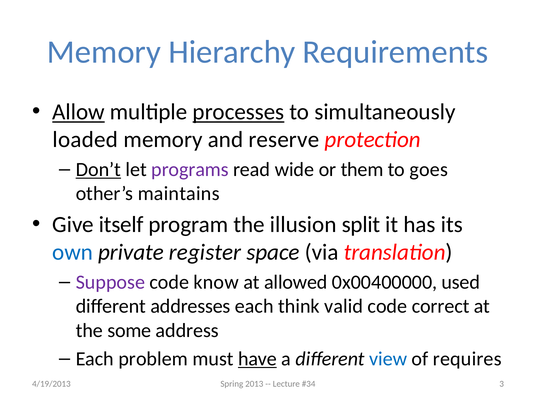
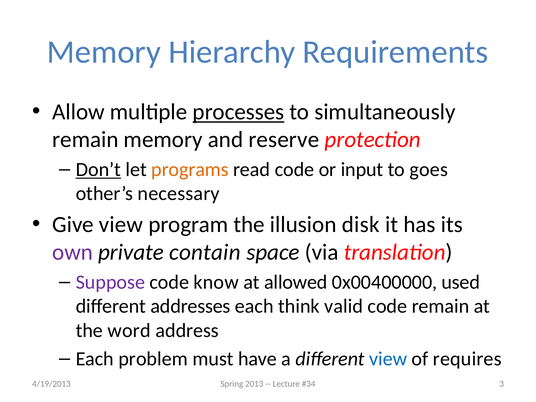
Allow underline: present -> none (78, 112)
loaded: loaded -> remain (85, 140)
programs colour: purple -> orange (190, 170)
read wide: wide -> code (294, 170)
them: them -> input (362, 170)
maintains: maintains -> necessary (179, 194)
Give itself: itself -> view (121, 225)
split: split -> disk (361, 225)
own colour: blue -> purple (73, 252)
register: register -> contain (205, 252)
code correct: correct -> remain (441, 306)
some: some -> word (129, 330)
have underline: present -> none (257, 359)
